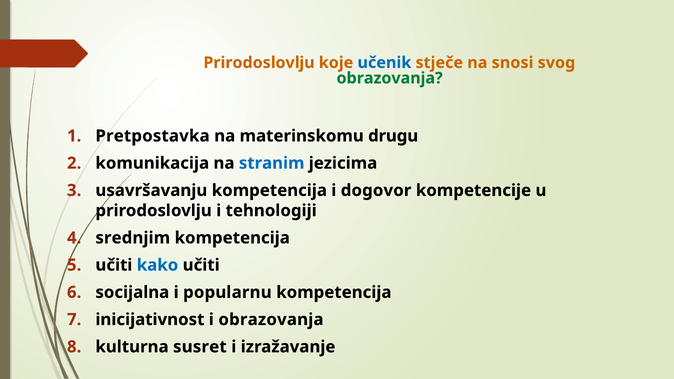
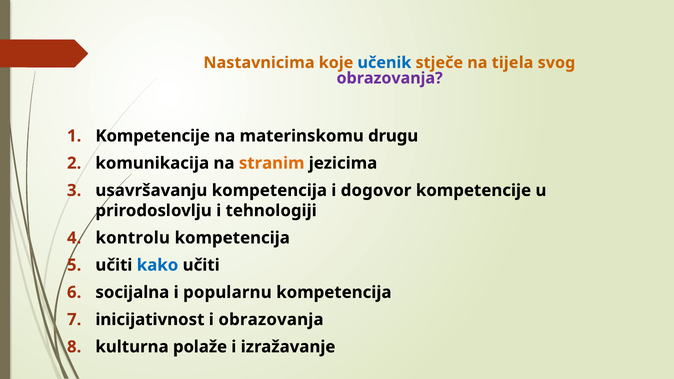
Prirodoslovlju: Prirodoslovlju -> Nastavnicima (259, 63)
snosi: snosi -> tijela (512, 63)
obrazovanja colour: green -> purple (390, 78)
Pretpostavka: Pretpostavka -> Kompetencije (153, 136)
stranim colour: blue -> orange (272, 163)
srednjim: srednjim -> kontrolu (133, 238)
susret: susret -> polaže (200, 347)
